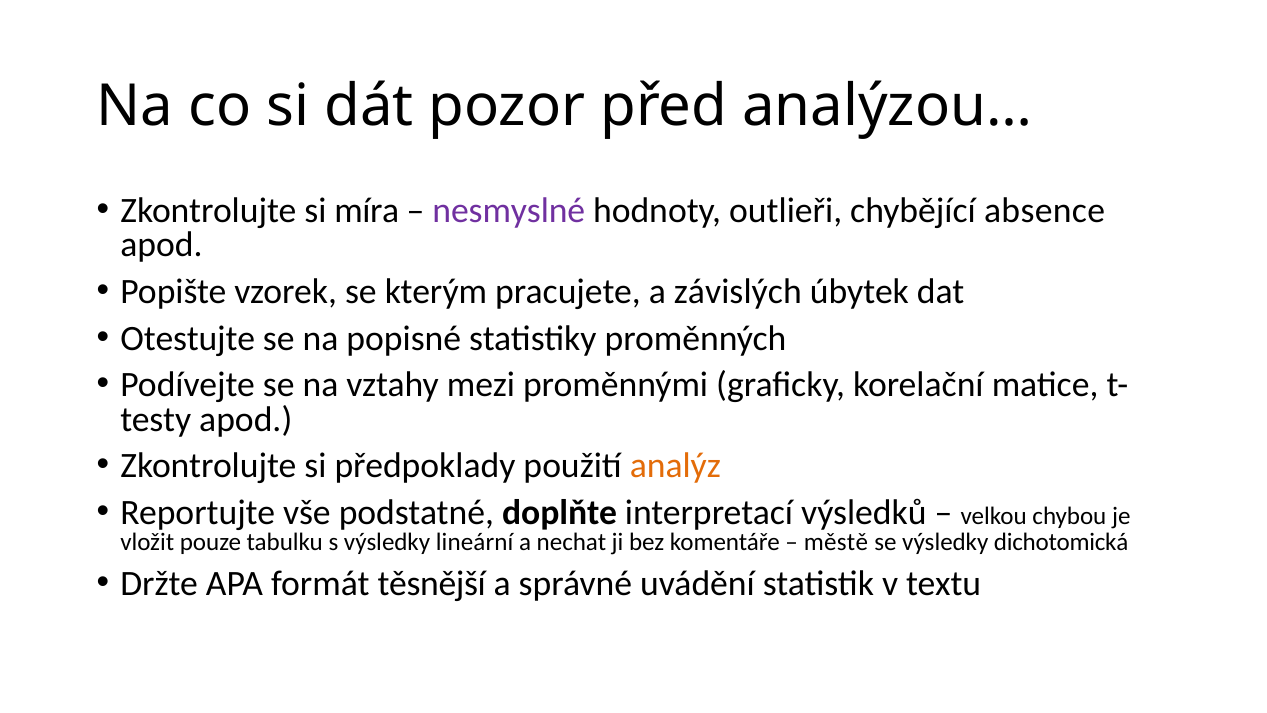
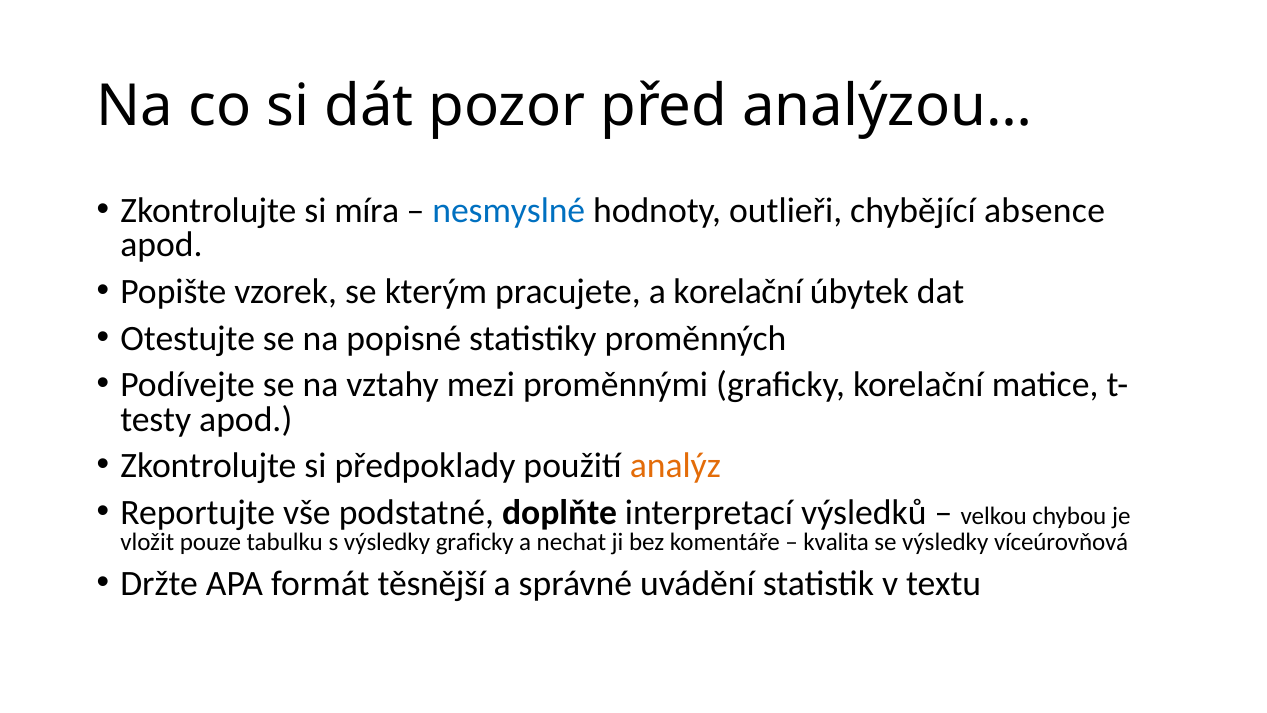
nesmyslné colour: purple -> blue (509, 210)
a závislých: závislých -> korelační (738, 292)
výsledky lineární: lineární -> graficky (475, 542)
městě: městě -> kvalita (836, 542)
dichotomická: dichotomická -> víceúrovňová (1061, 542)
